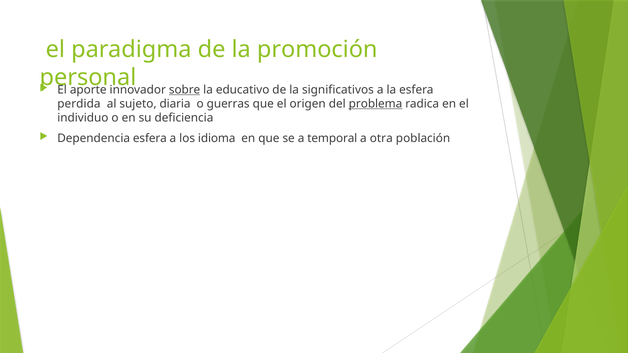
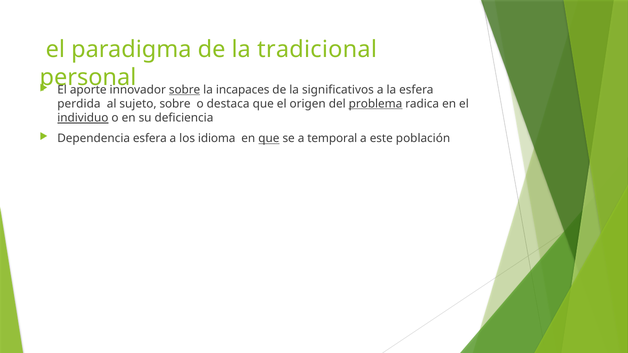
promoción: promoción -> tradicional (317, 50)
educativo: educativo -> incapaces (243, 90)
sujeto diaria: diaria -> sobre (175, 104)
guerras: guerras -> destaca (228, 104)
individuo underline: none -> present (83, 118)
que underline: none -> present (269, 139)
otra: otra -> este (381, 139)
